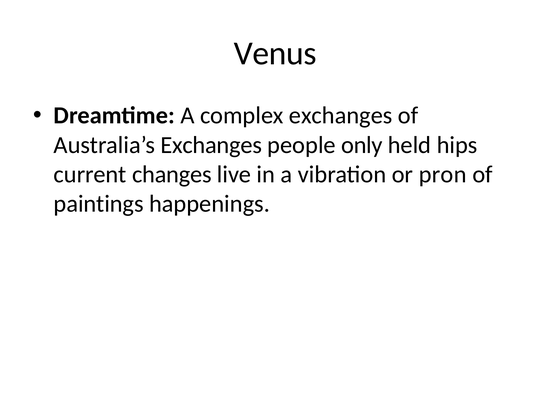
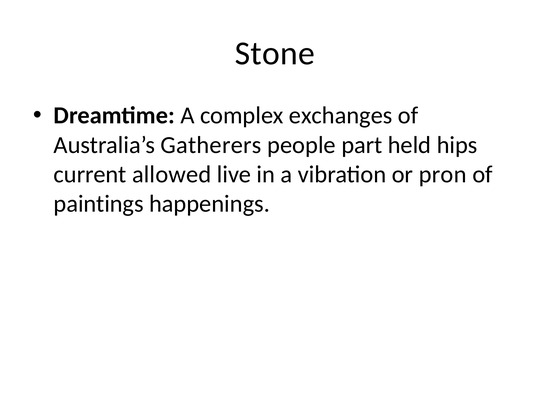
Venus: Venus -> Stone (275, 53)
Australia’s Exchanges: Exchanges -> Gatherers (211, 145)
only: only -> part (362, 145)
changes: changes -> allowed (172, 174)
